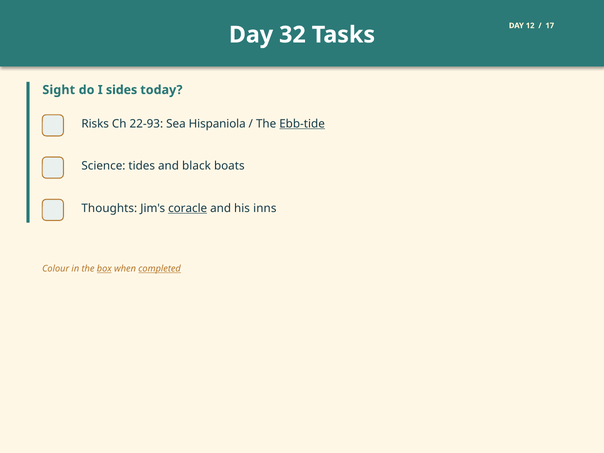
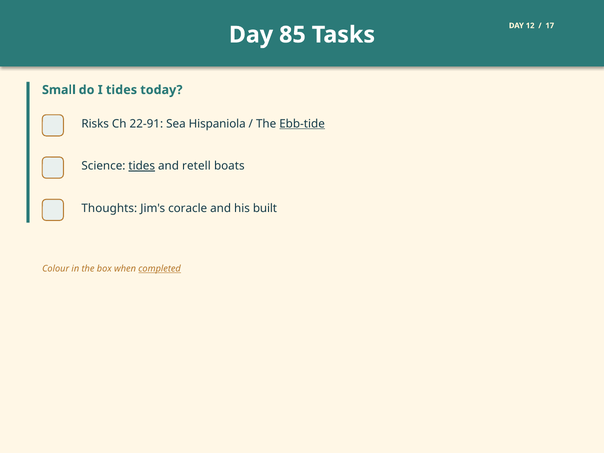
32: 32 -> 85 (292, 35)
Sight: Sight -> Small (59, 90)
I sides: sides -> tides (121, 90)
22-93: 22-93 -> 22-91 (146, 124)
tides underline: none -> present (142, 166)
black: black -> retell (196, 166)
coracle underline: present -> none (188, 208)
inns: inns -> built (265, 208)
box underline: present -> none (104, 269)
